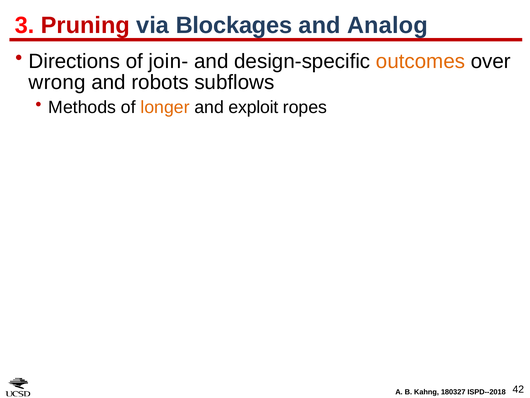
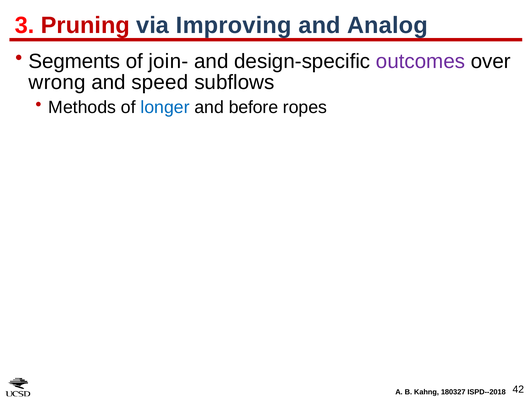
Blockages: Blockages -> Improving (234, 25)
Directions: Directions -> Segments (74, 61)
outcomes colour: orange -> purple (421, 61)
robots: robots -> speed (160, 82)
longer colour: orange -> blue (165, 107)
exploit: exploit -> before (254, 107)
